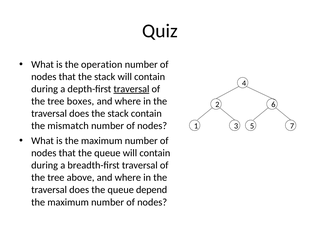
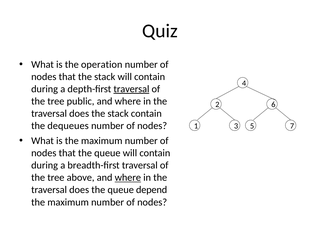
boxes: boxes -> public (81, 101)
mismatch: mismatch -> dequeues (68, 126)
where underline: none -> present (128, 178)
